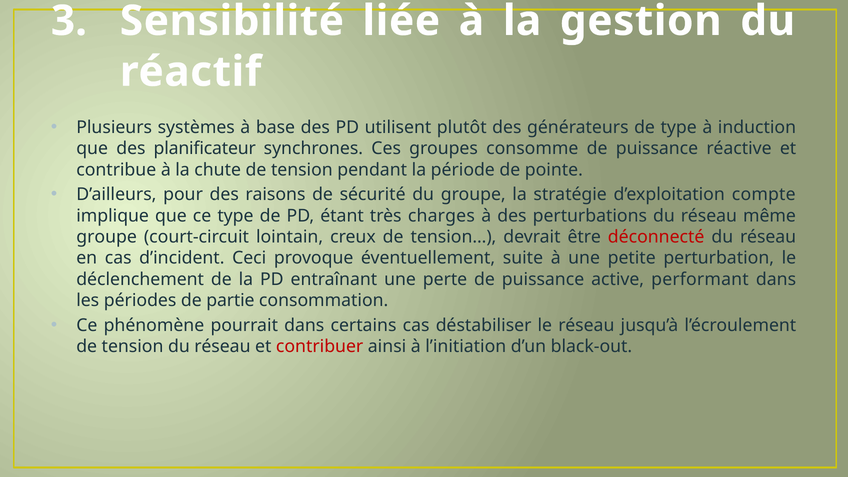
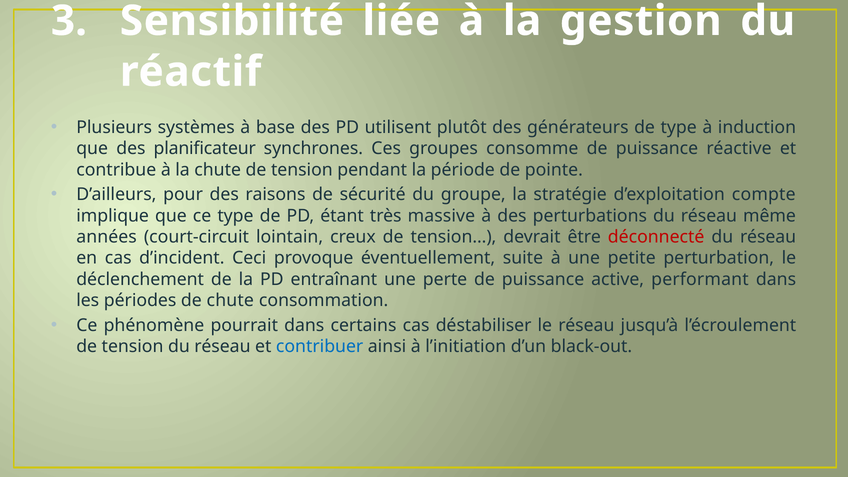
charges: charges -> massive (441, 216)
groupe: groupe -> années (107, 237)
de partie: partie -> chute (230, 301)
contribuer colour: red -> blue (320, 346)
